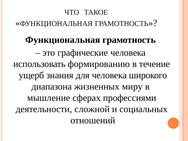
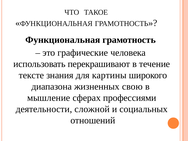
формированию: формированию -> перекрашивают (99, 64)
ущерб: ущерб -> тексте (31, 75)
для человека: человека -> картины (109, 75)
миру: миру -> свою (132, 87)
